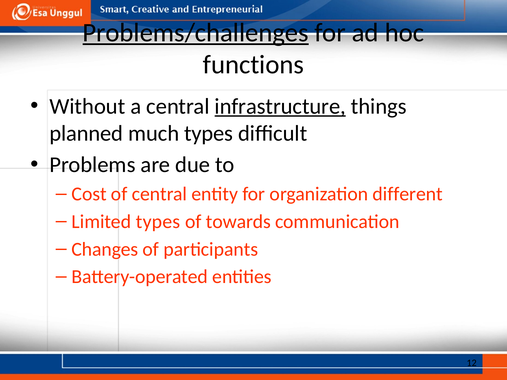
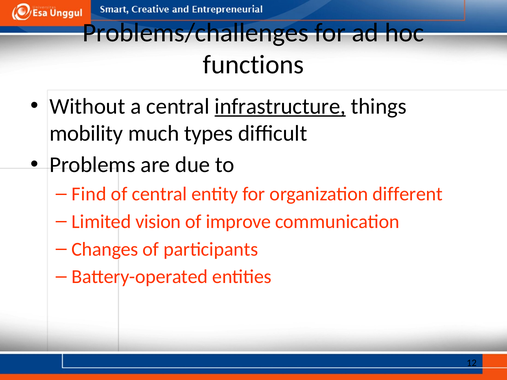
Problems/challenges underline: present -> none (196, 33)
planned: planned -> mobility (86, 133)
Cost: Cost -> Find (89, 194)
Limited types: types -> vision (158, 222)
towards: towards -> improve (238, 222)
